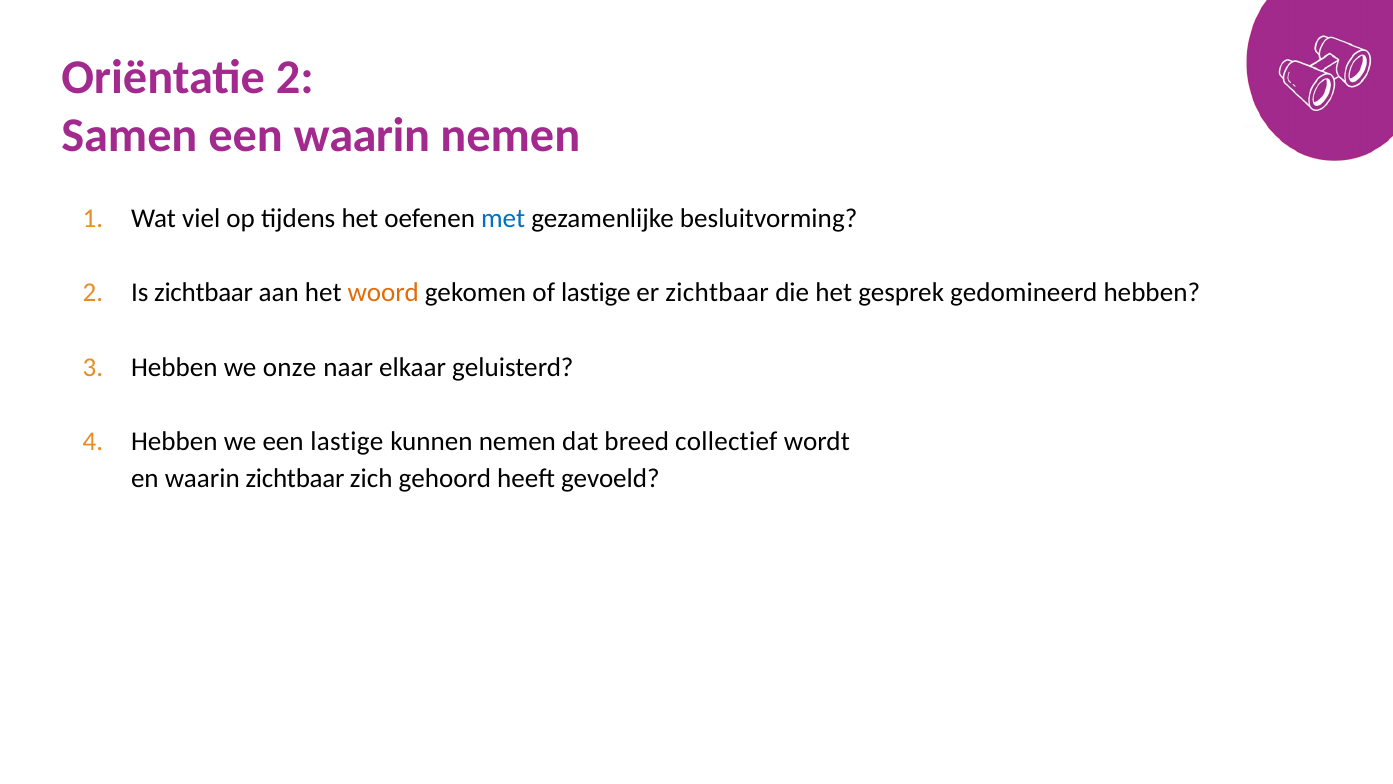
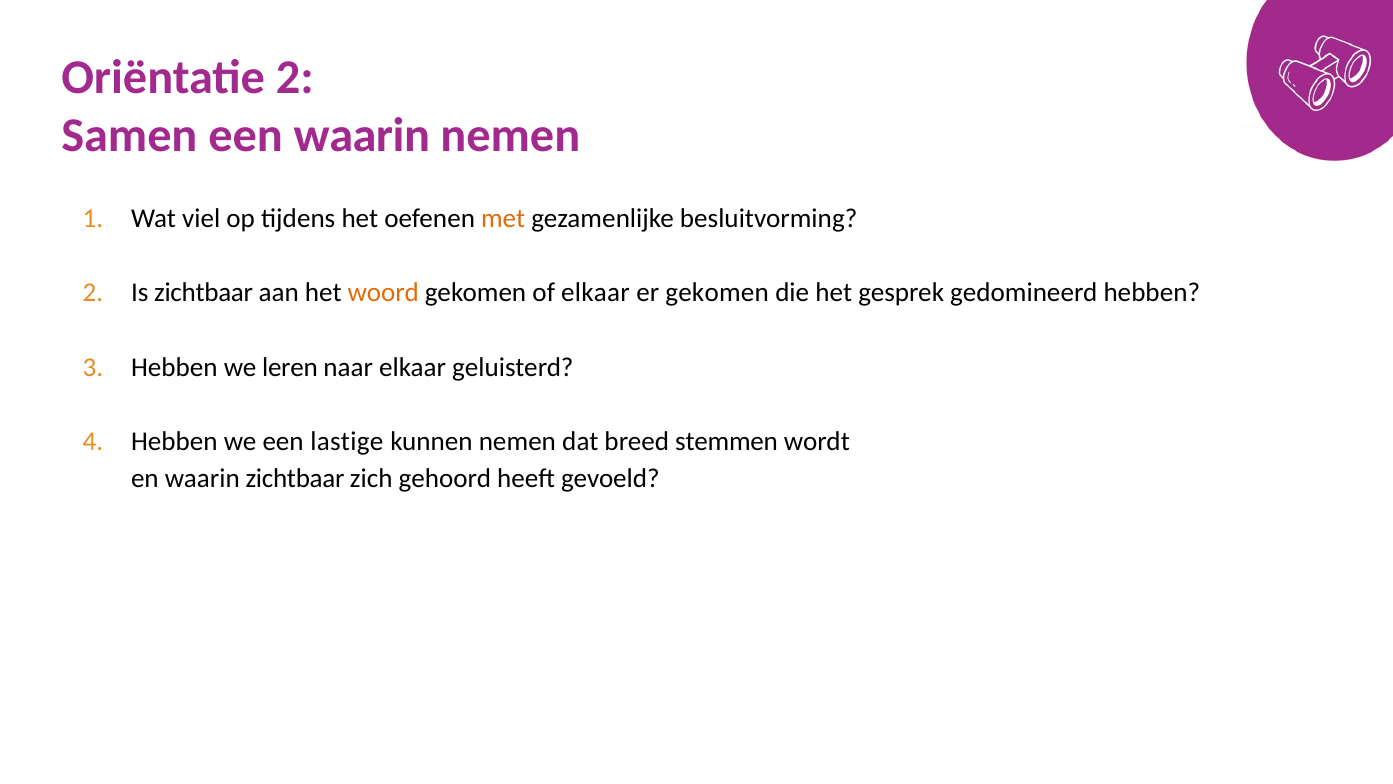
met colour: blue -> orange (503, 219)
of lastige: lastige -> elkaar (596, 293)
er zichtbaar: zichtbaar -> gekomen (717, 293)
onze: onze -> leren (290, 367)
collectief: collectief -> stemmen (727, 441)
